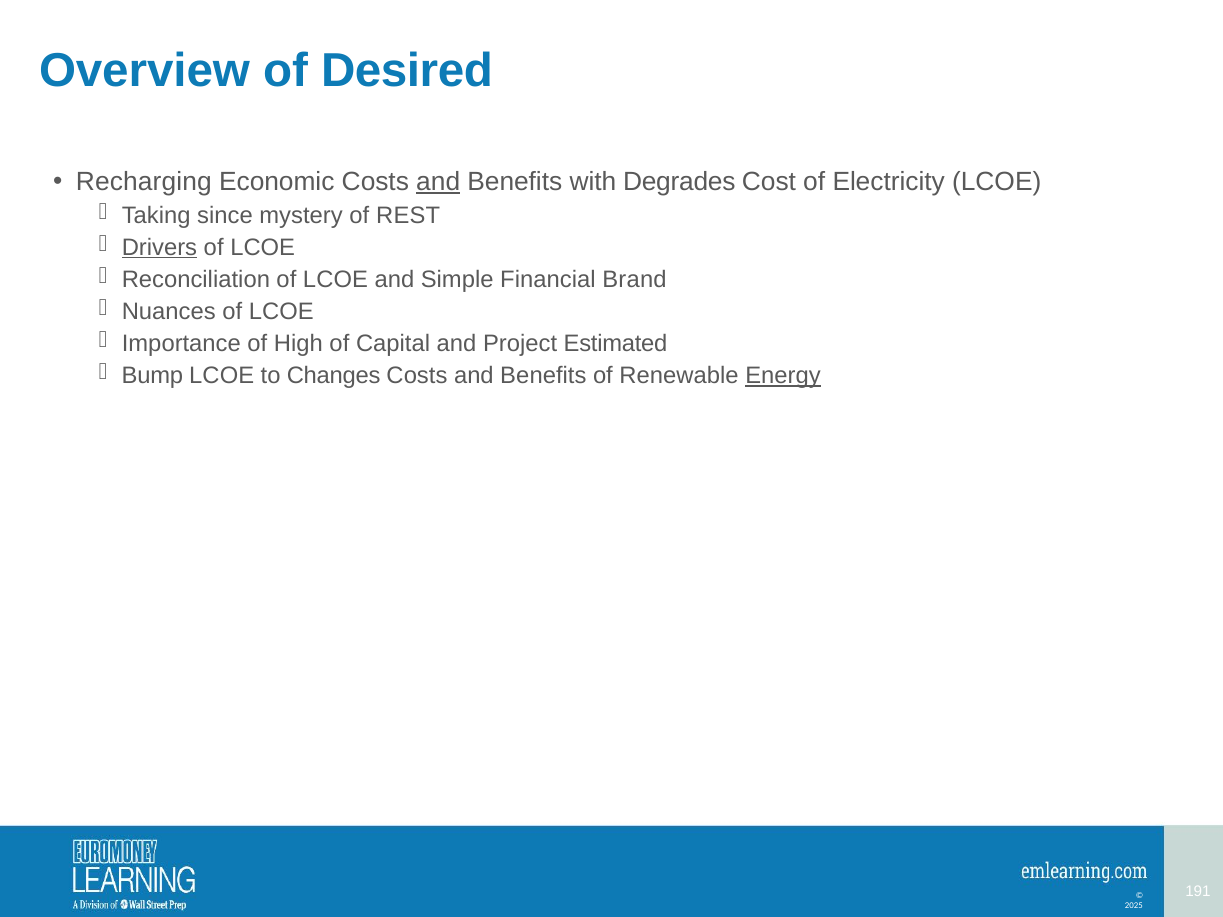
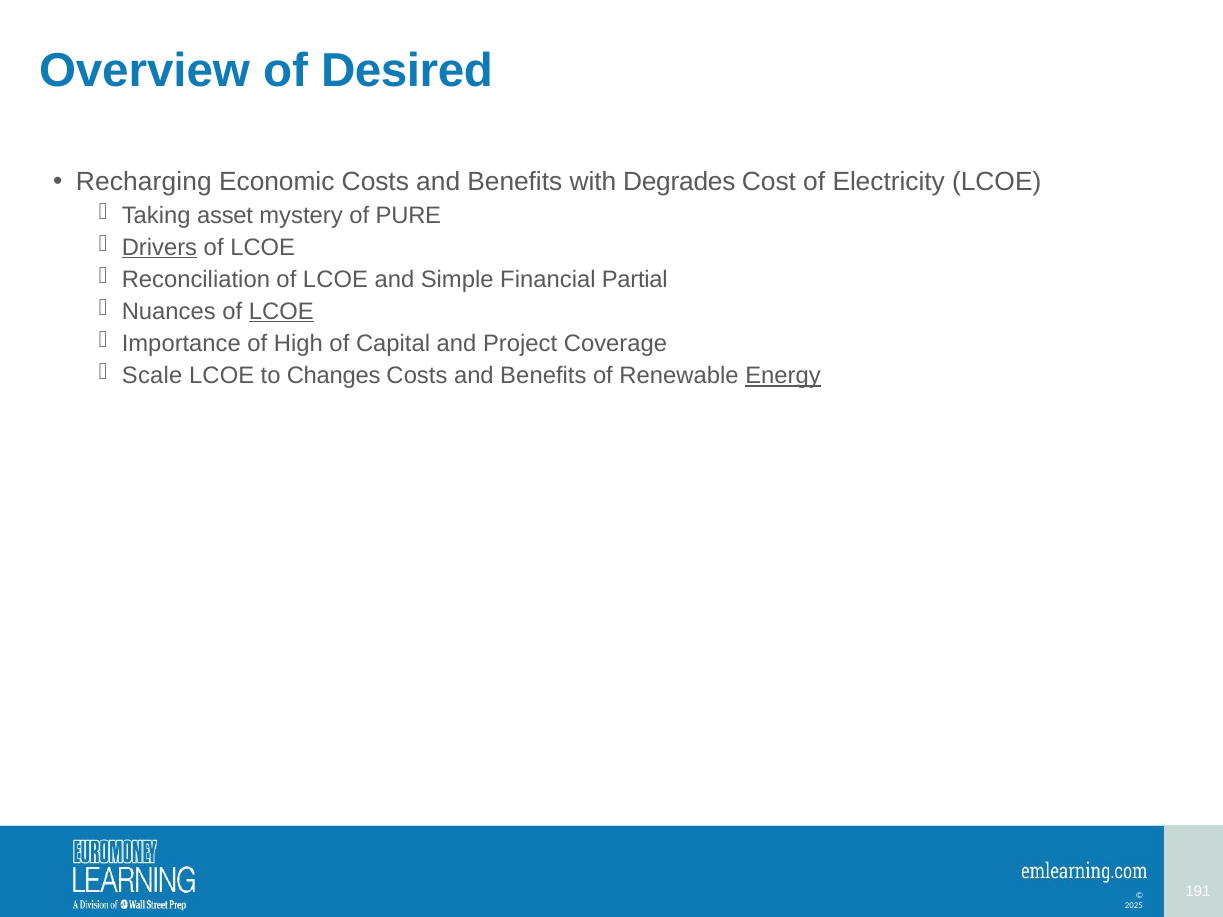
and underline: present -> none (438, 182)
since: since -> asset (225, 215)
REST: REST -> PURE (408, 215)
Brand: Brand -> Partial (635, 280)
LCOE underline: none -> present (281, 312)
Estimated: Estimated -> Coverage (615, 344)
Bump: Bump -> Scale (152, 376)
